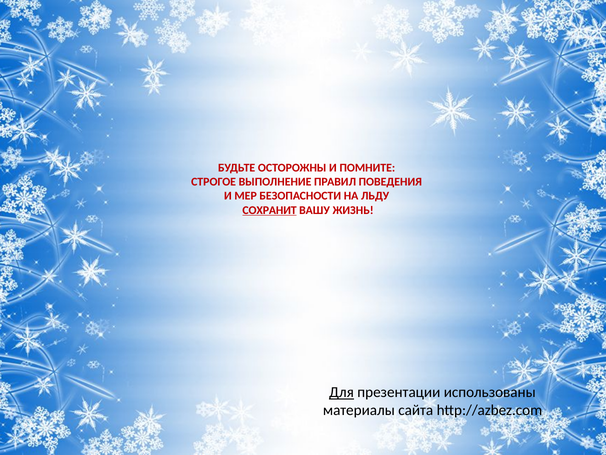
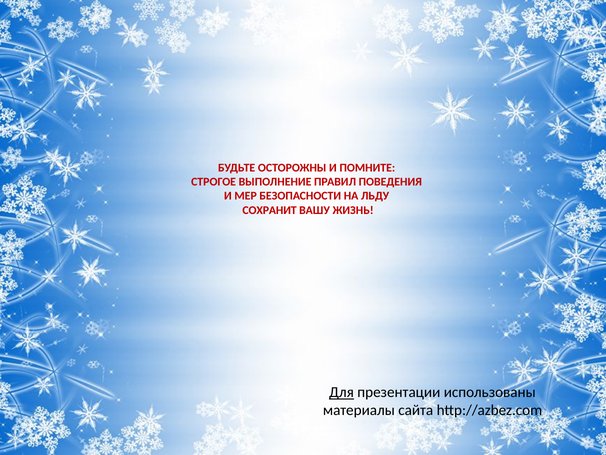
СОХРАНИТ underline: present -> none (270, 210)
